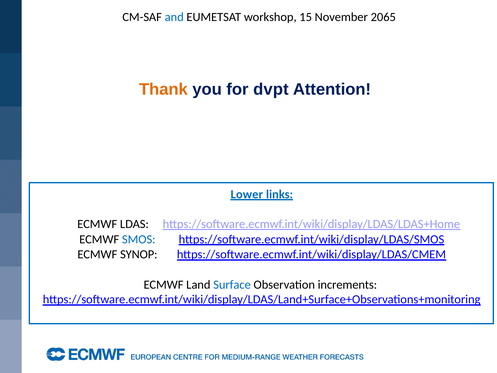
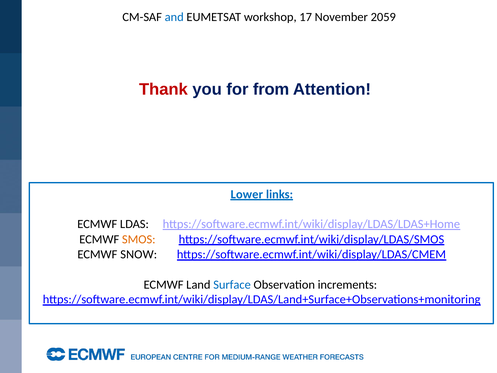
15: 15 -> 17 (306, 17)
2065: 2065 -> 2059 (383, 17)
Thank colour: orange -> red (163, 89)
dvpt: dvpt -> from (271, 89)
SMOS colour: blue -> orange (139, 239)
SYNOP: SYNOP -> SNOW (139, 254)
